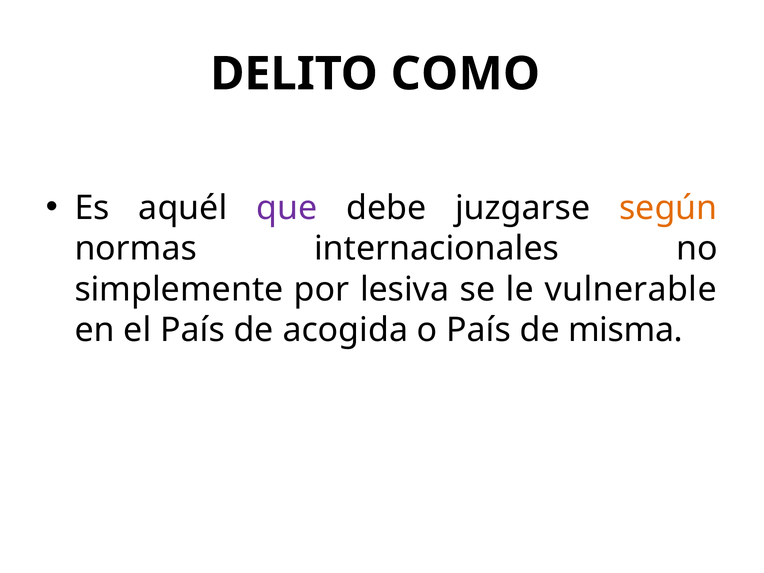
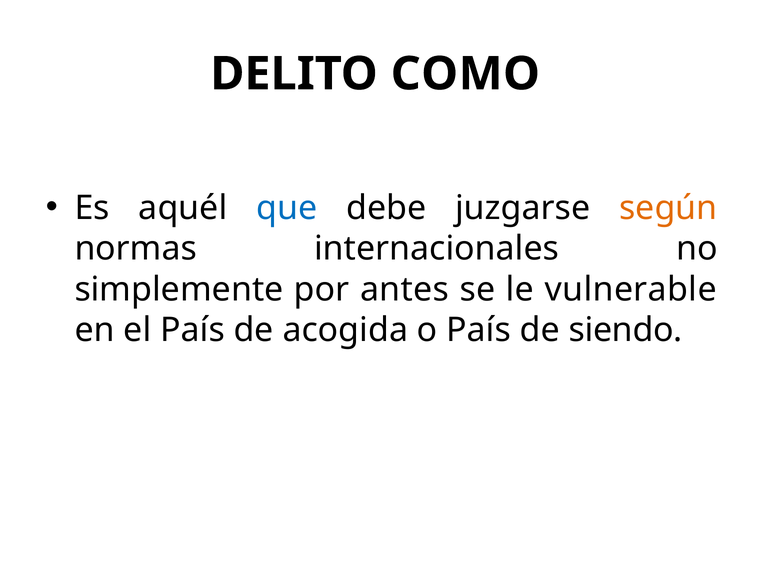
que colour: purple -> blue (287, 208)
lesiva: lesiva -> antes (404, 289)
misma: misma -> siendo (626, 330)
